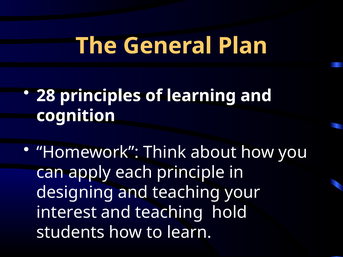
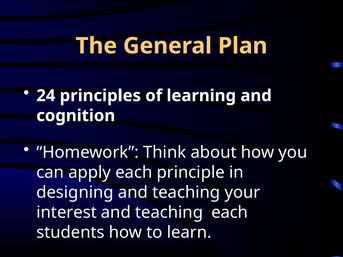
28: 28 -> 24 (46, 96)
teaching hold: hold -> each (230, 213)
